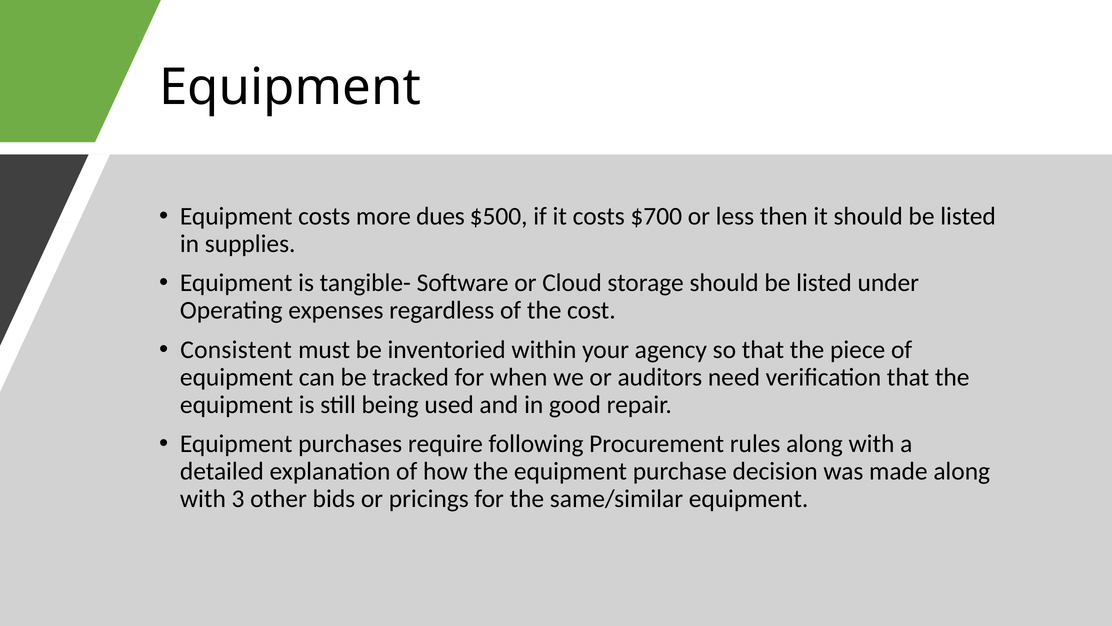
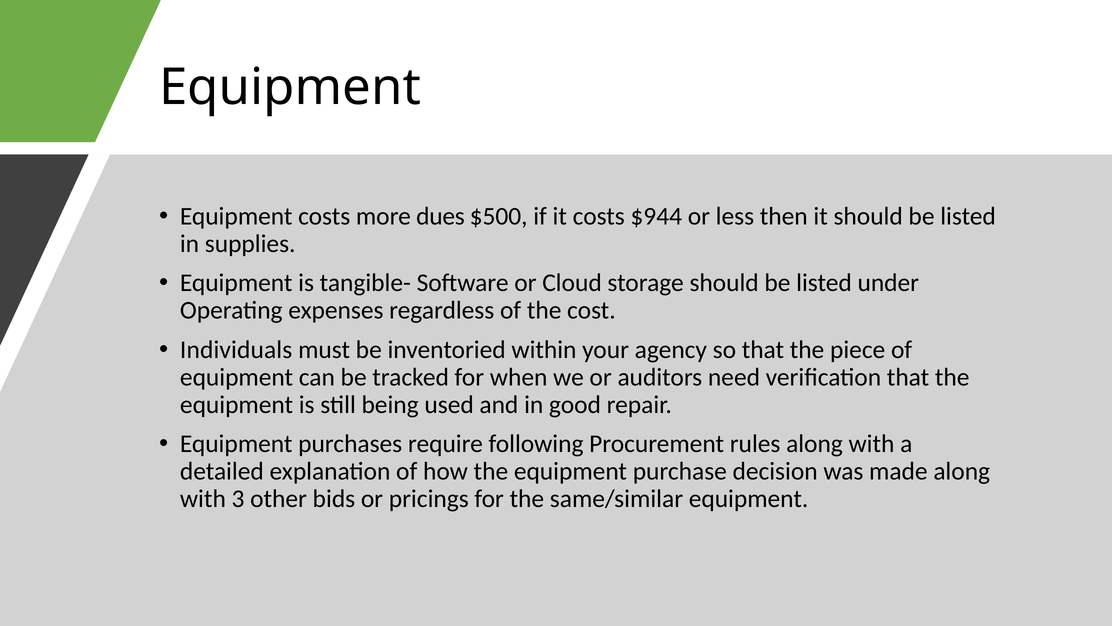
$700: $700 -> $944 (656, 216)
Consistent: Consistent -> Individuals (236, 349)
